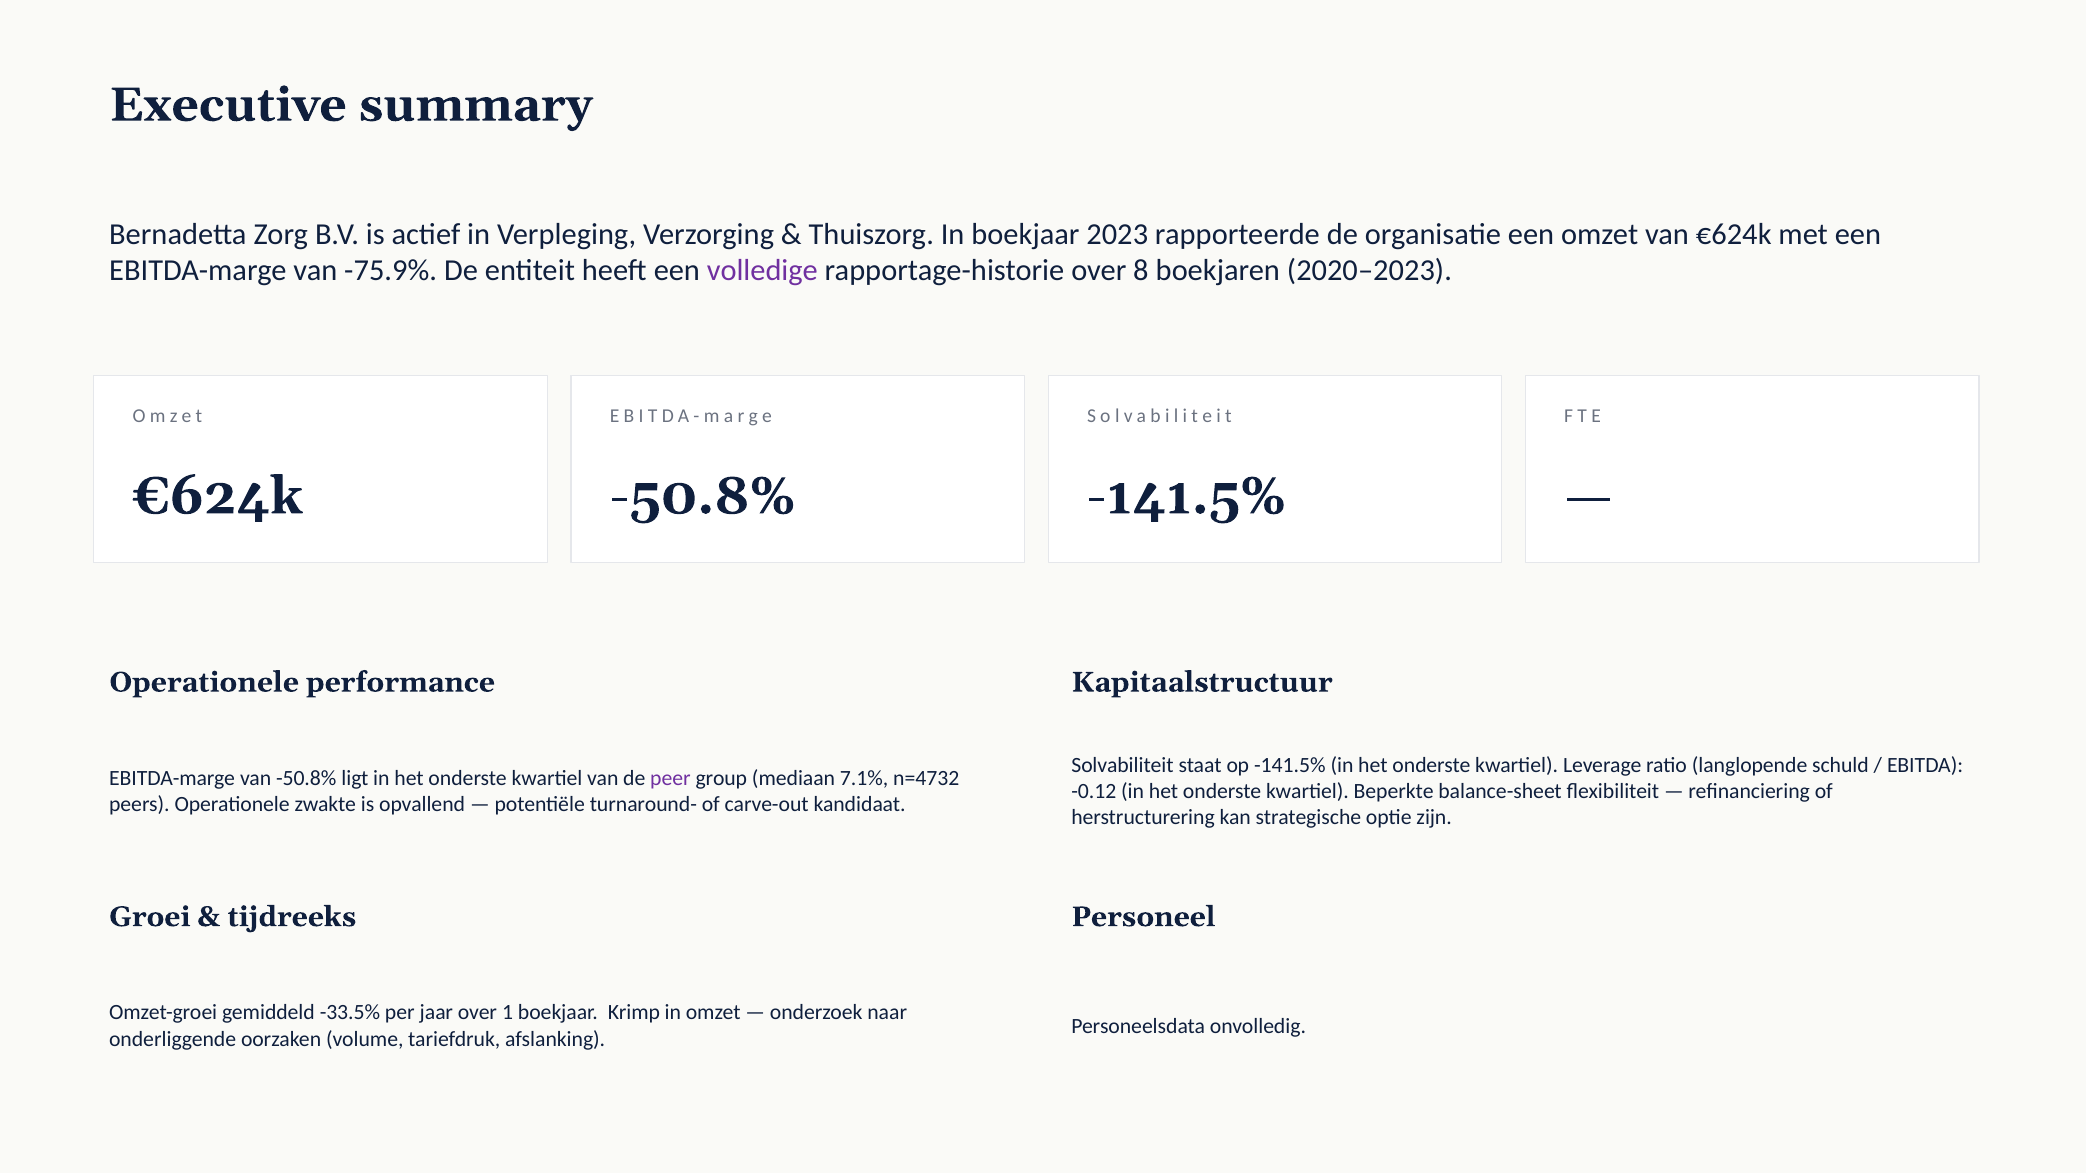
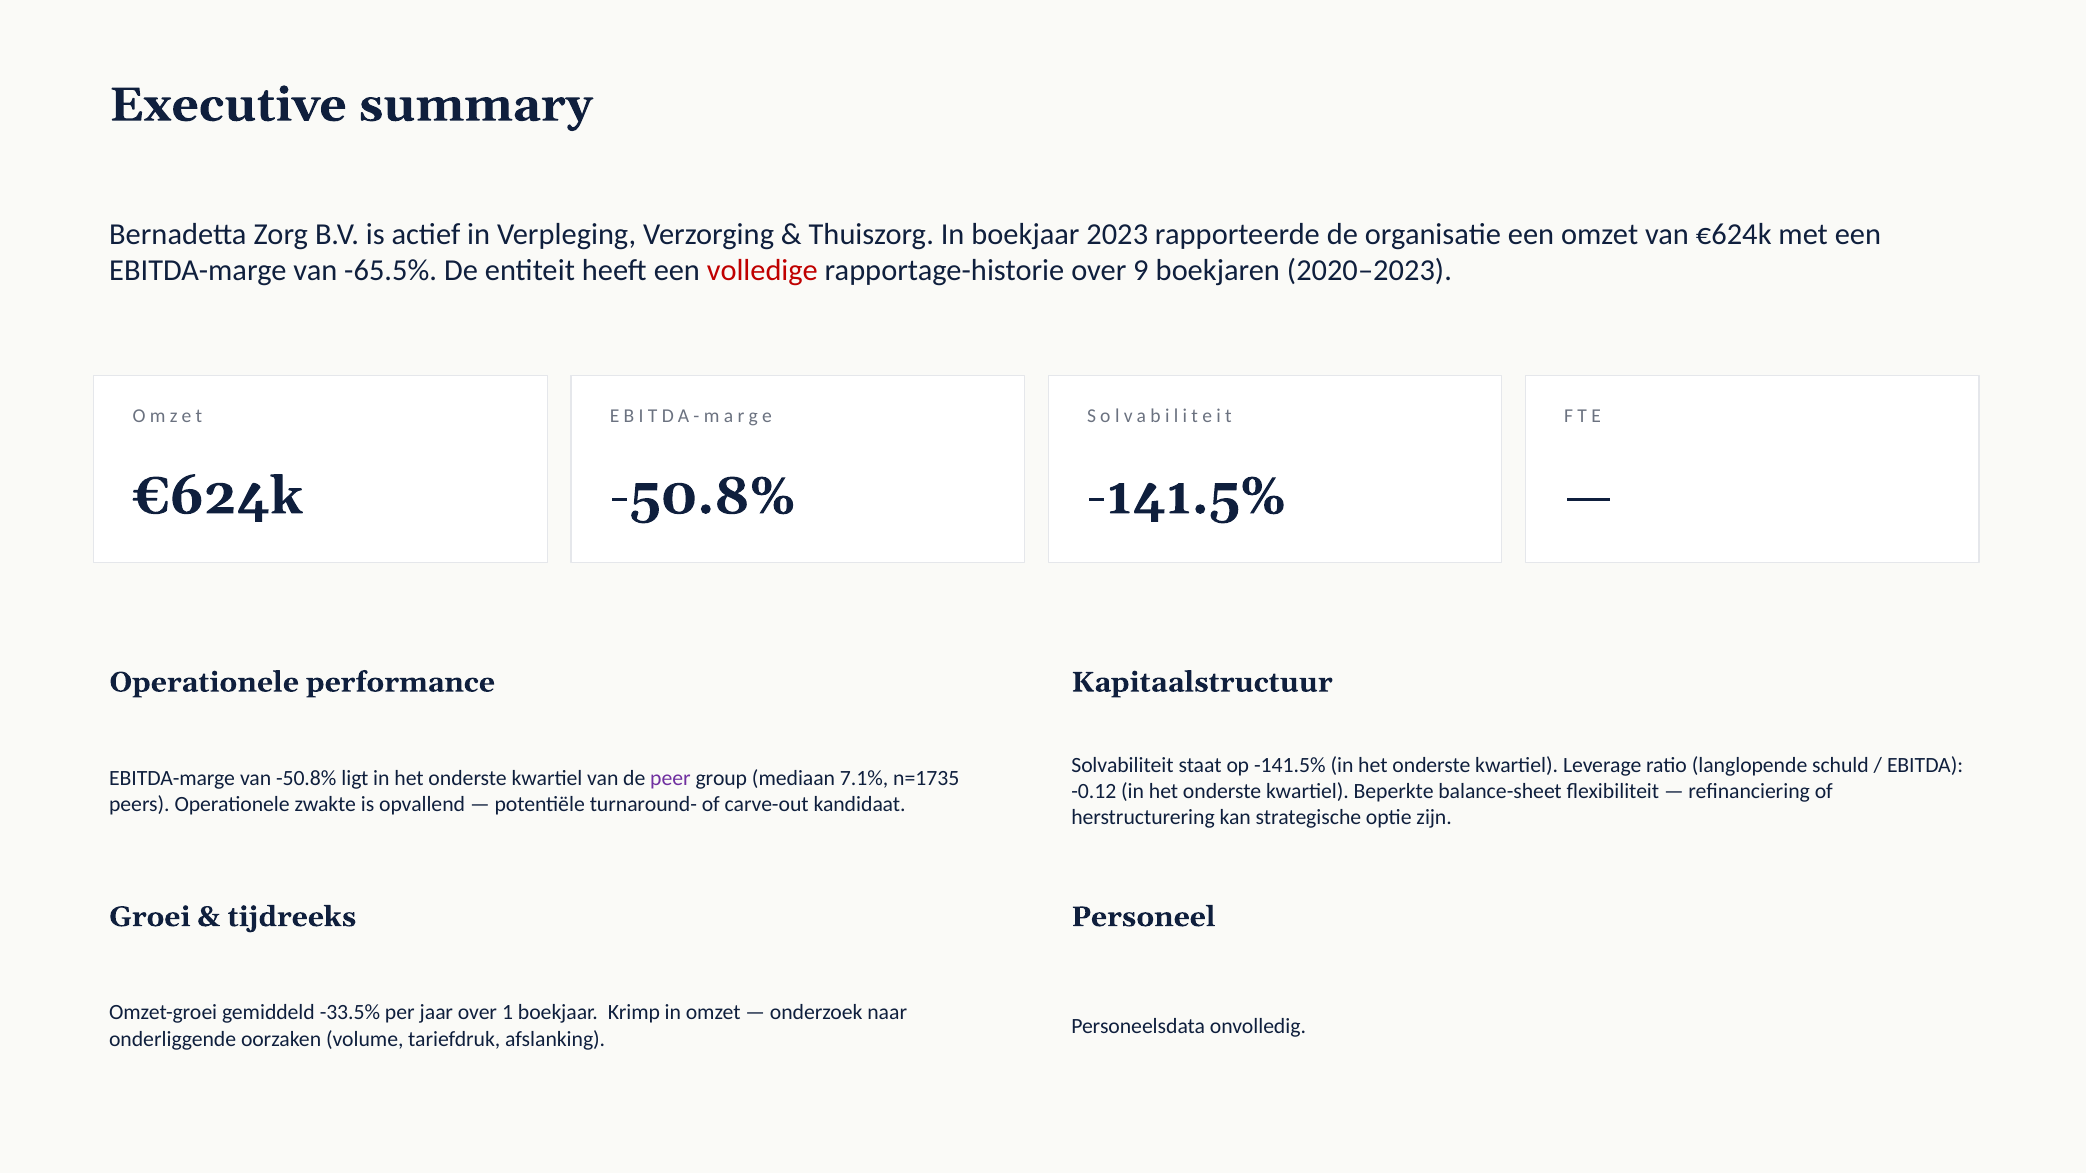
-75.9%: -75.9% -> -65.5% (391, 271)
volledige colour: purple -> red (762, 271)
8: 8 -> 9 (1141, 271)
n=4732: n=4732 -> n=1735 (926, 778)
